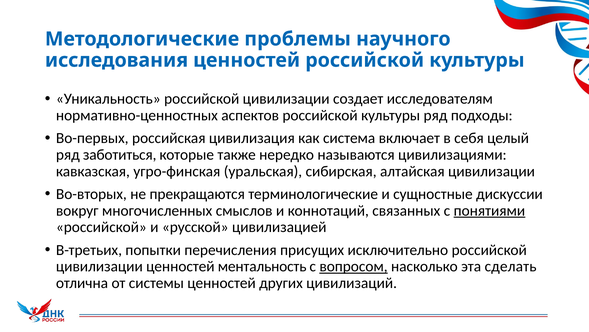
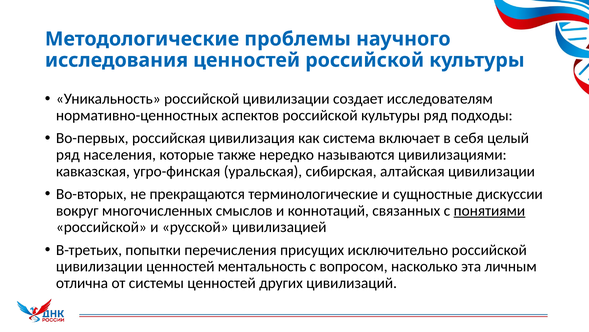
заботиться: заботиться -> населения (120, 154)
вопросом underline: present -> none (354, 266)
сделать: сделать -> личным (511, 266)
